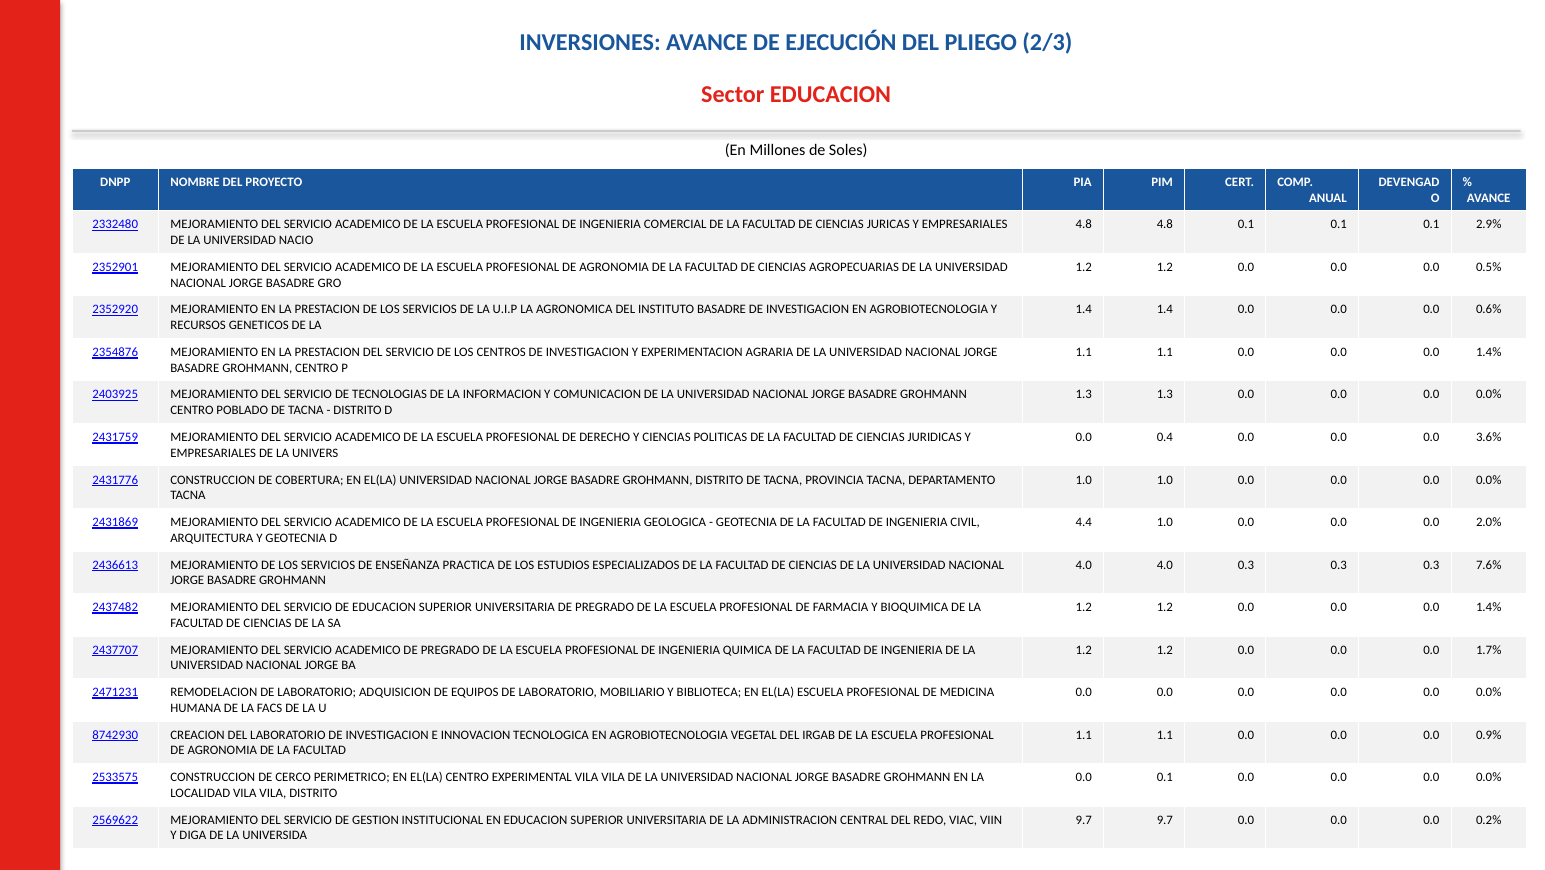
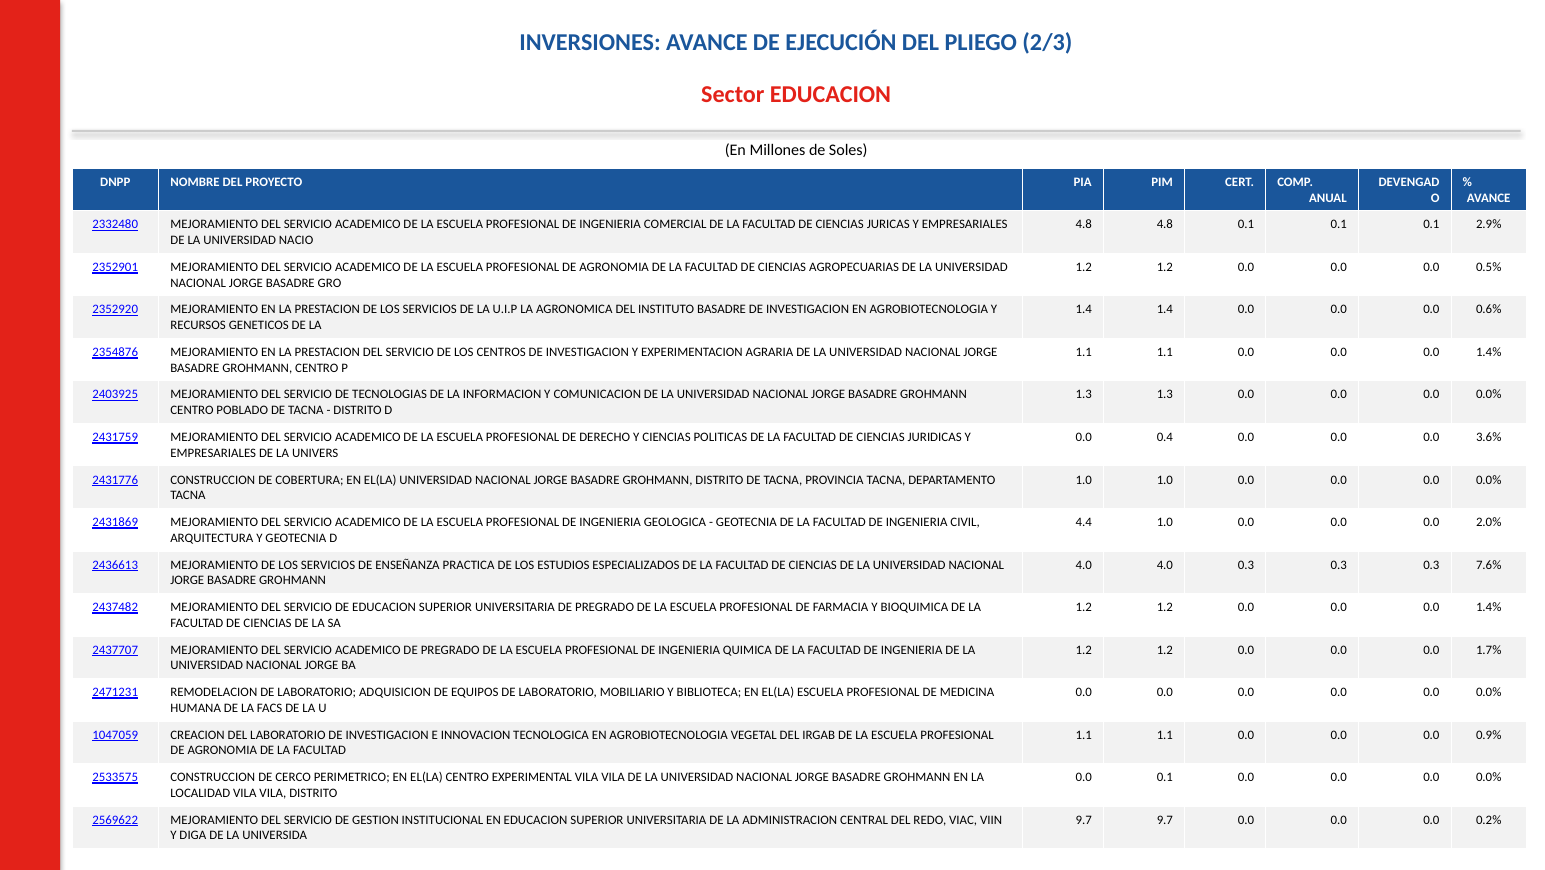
8742930: 8742930 -> 1047059 (115, 734)
